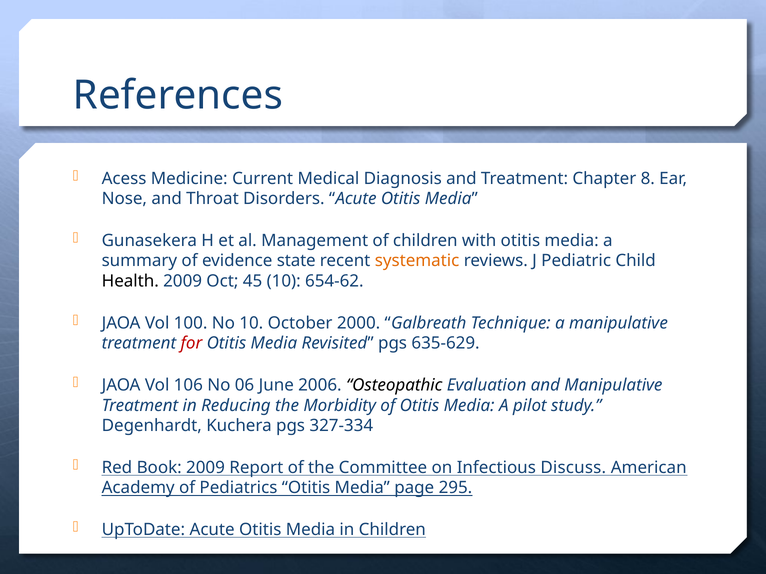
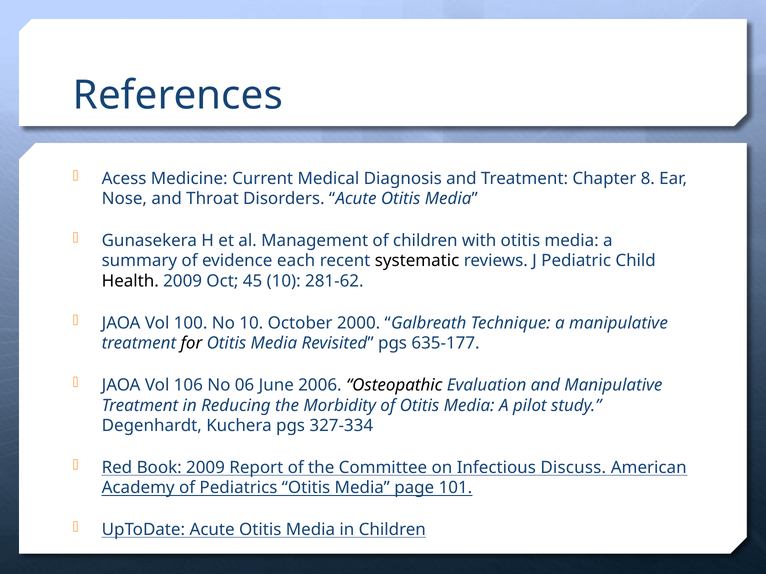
state: state -> each (296, 261)
systematic colour: orange -> black (417, 261)
654-62: 654-62 -> 281-62 (334, 282)
for colour: red -> black (191, 344)
635-629: 635-629 -> 635-177 (446, 344)
295: 295 -> 101 (455, 488)
